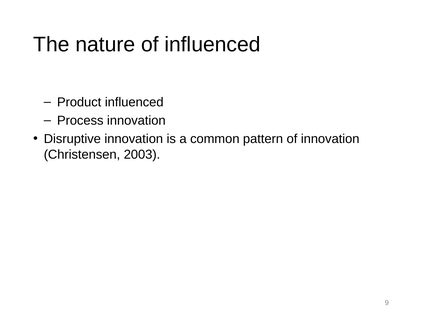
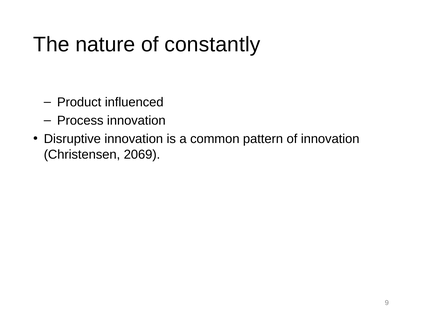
of influenced: influenced -> constantly (212, 44)
2003: 2003 -> 2069 (142, 154)
